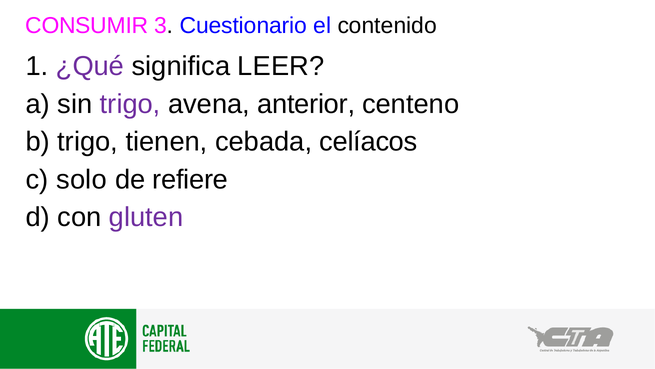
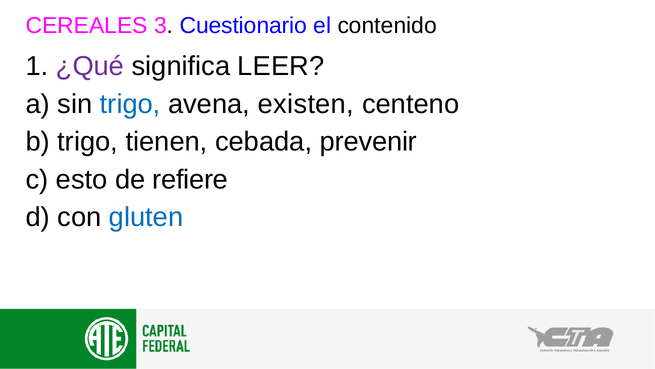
CONSUMIR: CONSUMIR -> CEREALES (87, 26)
trigo colour: purple -> blue (130, 104)
anterior: anterior -> existen (306, 104)
celíacos: celíacos -> prevenir (368, 142)
solo: solo -> esto (82, 179)
gluten colour: purple -> blue (146, 217)
